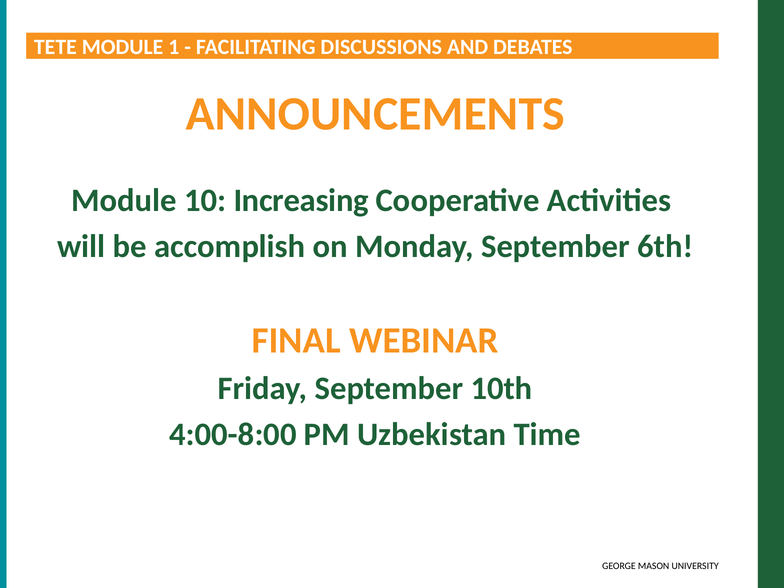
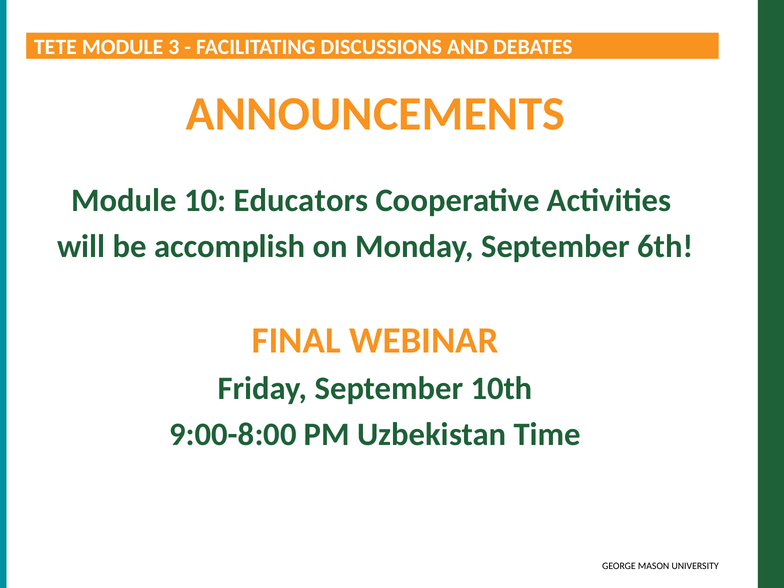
1: 1 -> 3 (174, 47)
Increasing: Increasing -> Educators (301, 201)
4:00-8:00: 4:00-8:00 -> 9:00-8:00 (233, 434)
